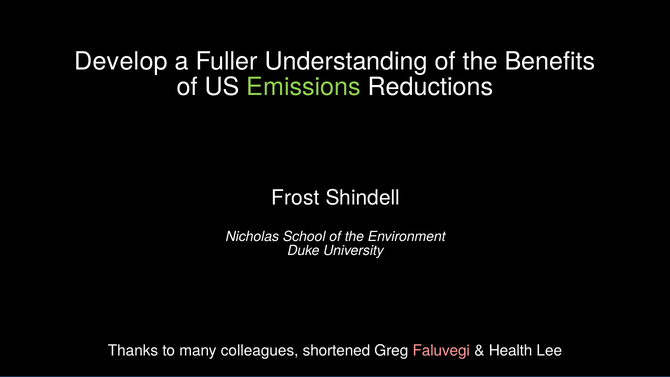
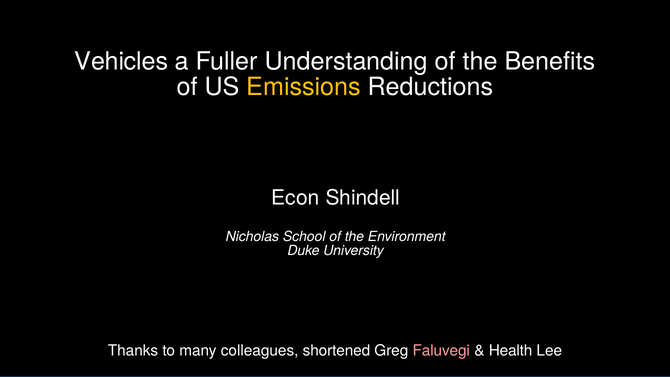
Develop: Develop -> Vehicles (121, 62)
Emissions colour: light green -> yellow (304, 87)
Frost: Frost -> Econ (295, 198)
